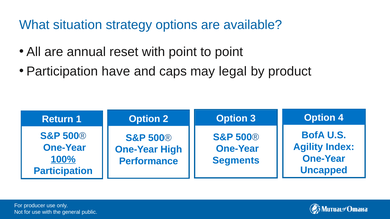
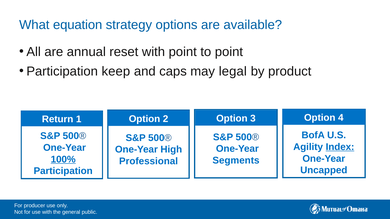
situation: situation -> equation (78, 25)
have: have -> keep (116, 71)
Index underline: none -> present (340, 147)
Performance: Performance -> Professional (149, 161)
